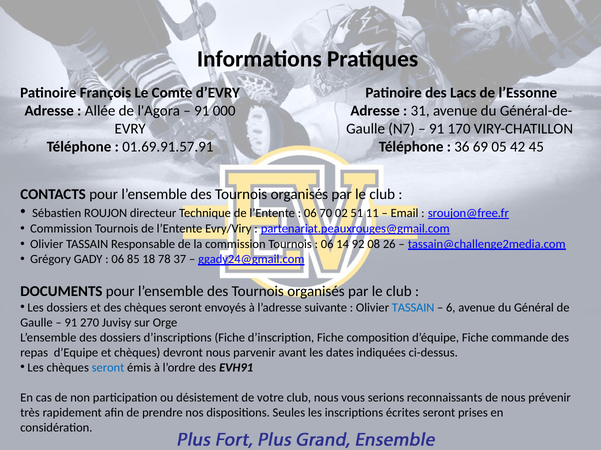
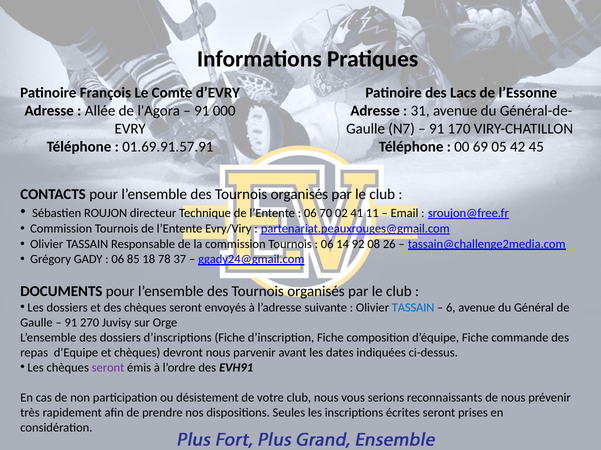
36: 36 -> 00 (462, 147)
51: 51 -> 41 (357, 214)
seront colour: blue -> purple (108, 368)
